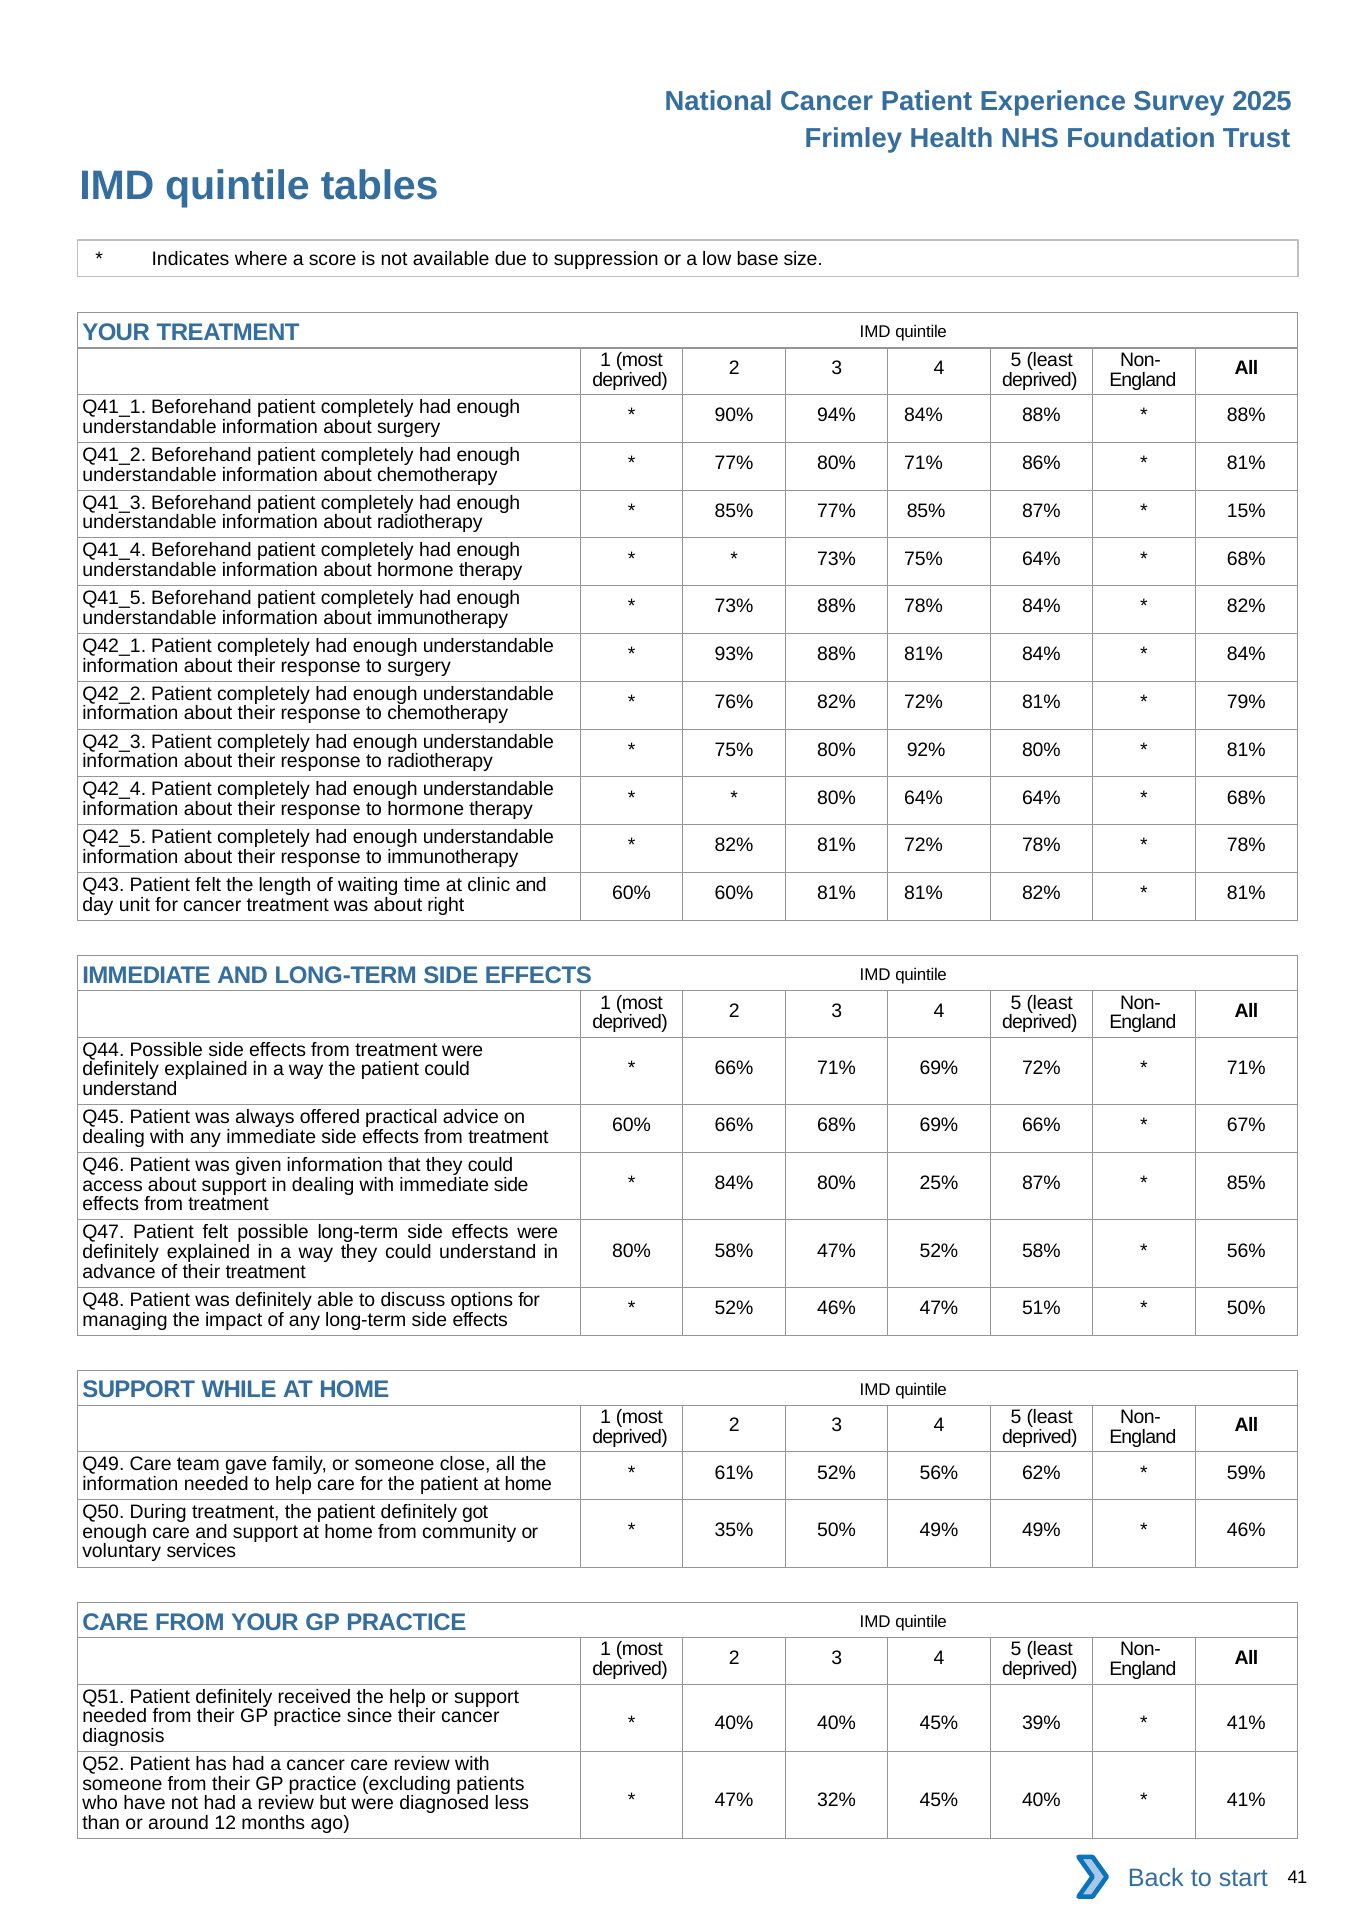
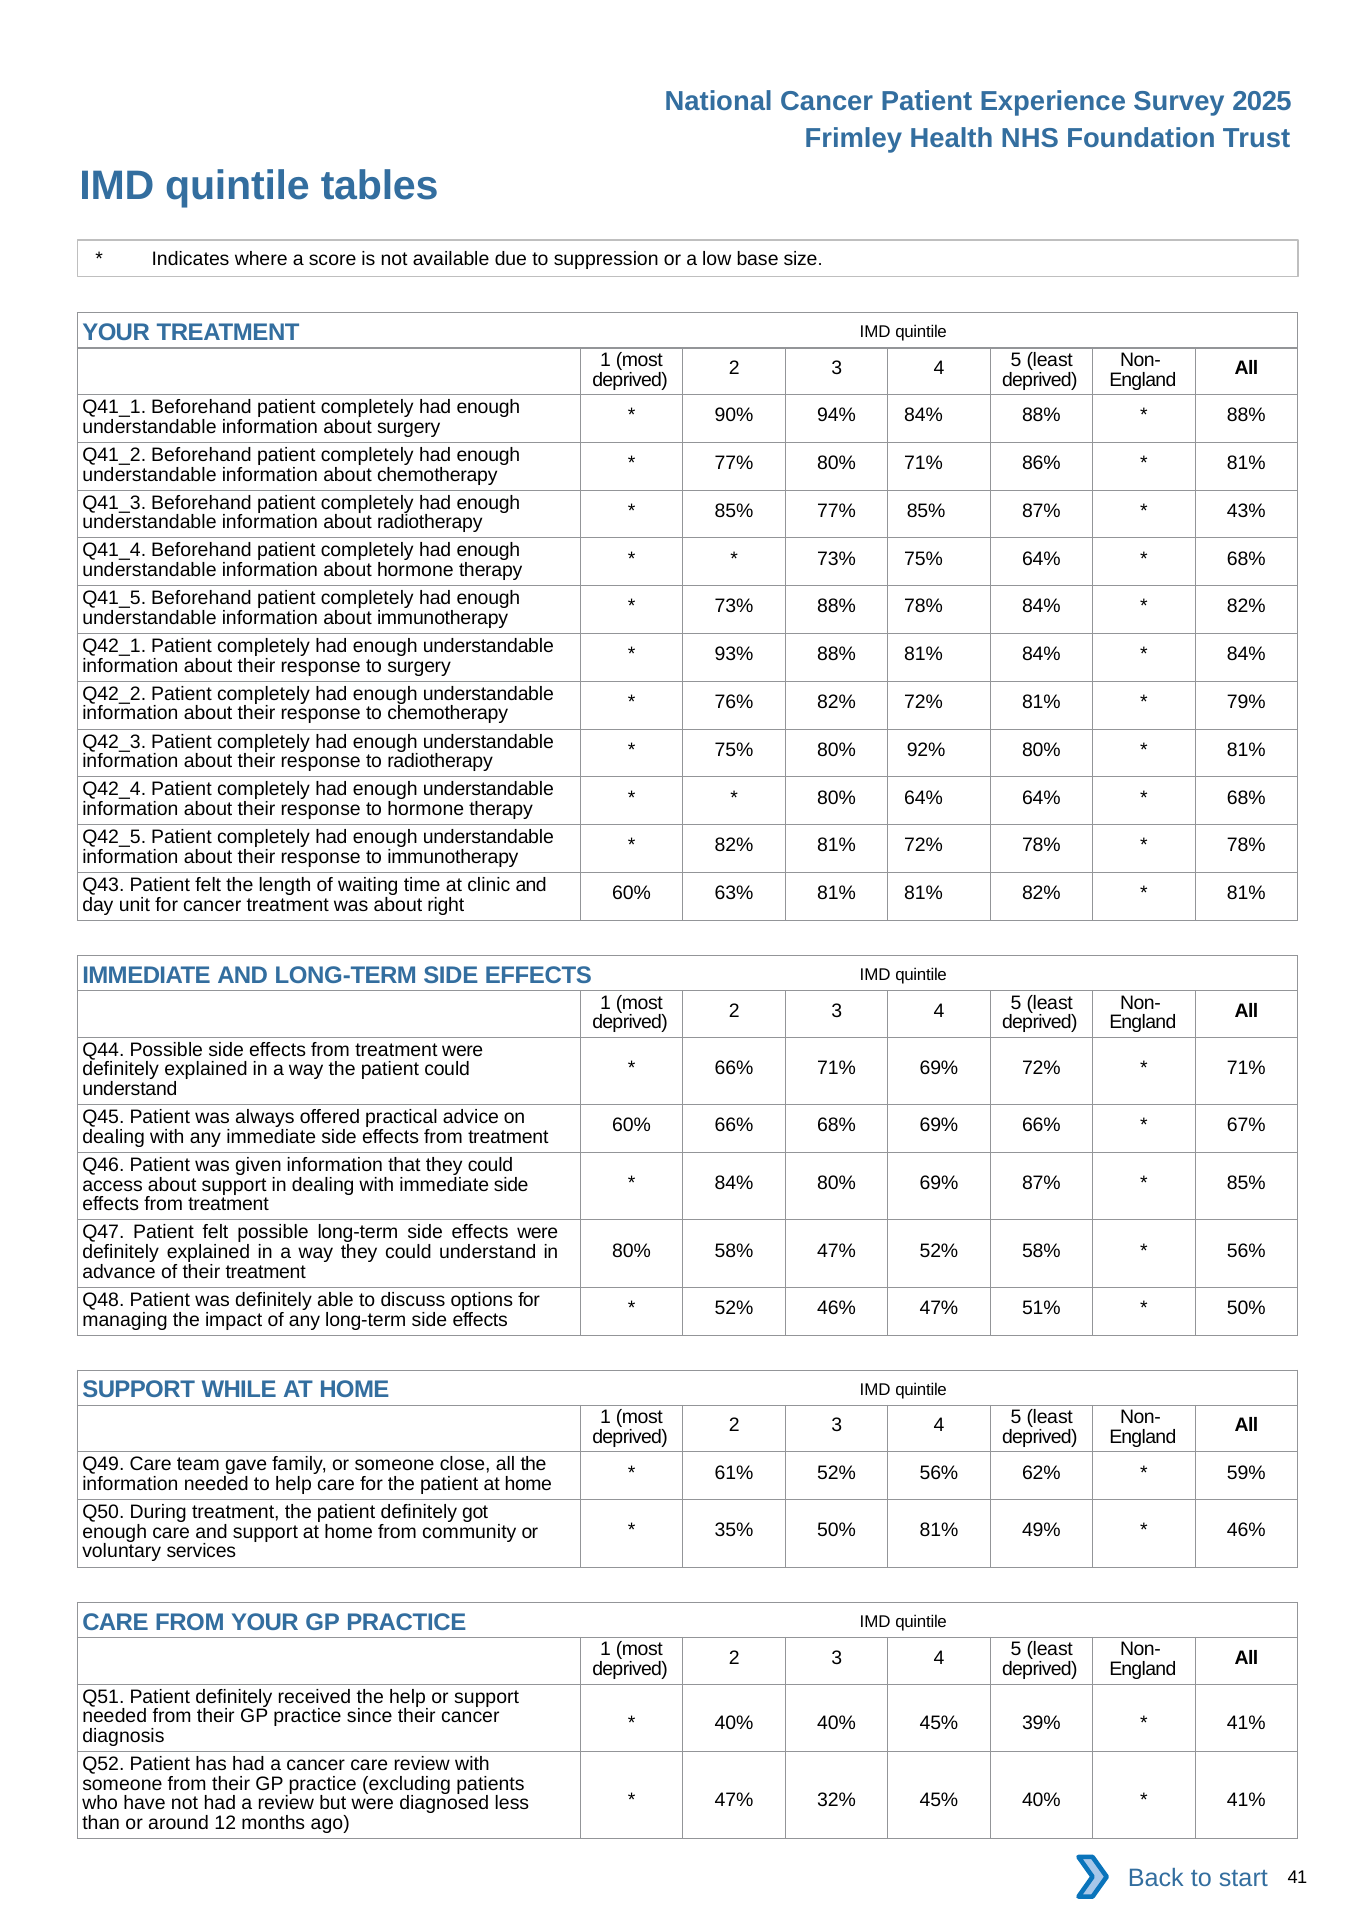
15%: 15% -> 43% (1246, 511)
60% 60%: 60% -> 63% (734, 893)
80% 25%: 25% -> 69% (939, 1183)
50% 49%: 49% -> 81% (939, 1530)
